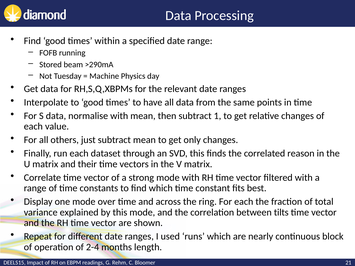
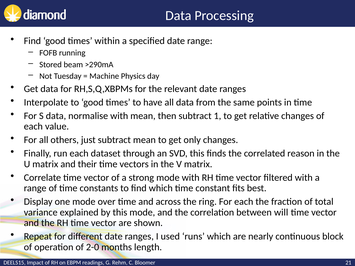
tilts: tilts -> will (281, 213)
2-4: 2-4 -> 2-0 (93, 247)
